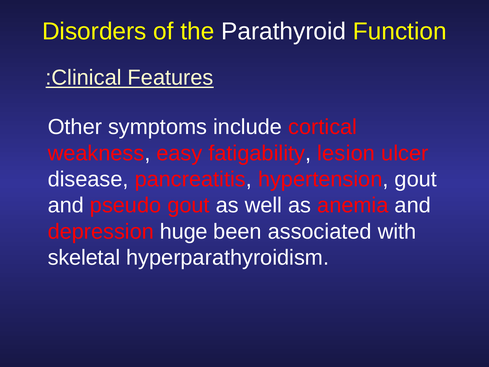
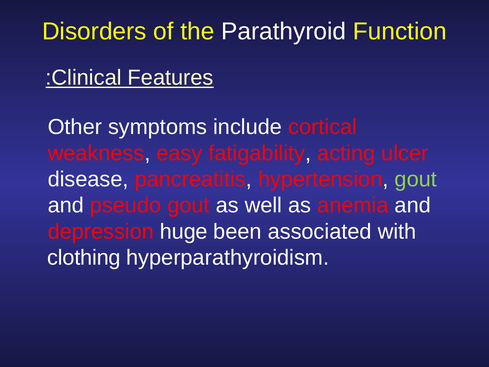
lesion: lesion -> acting (346, 153)
gout colour: white -> light green (416, 179)
skeletal: skeletal -> clothing (84, 257)
